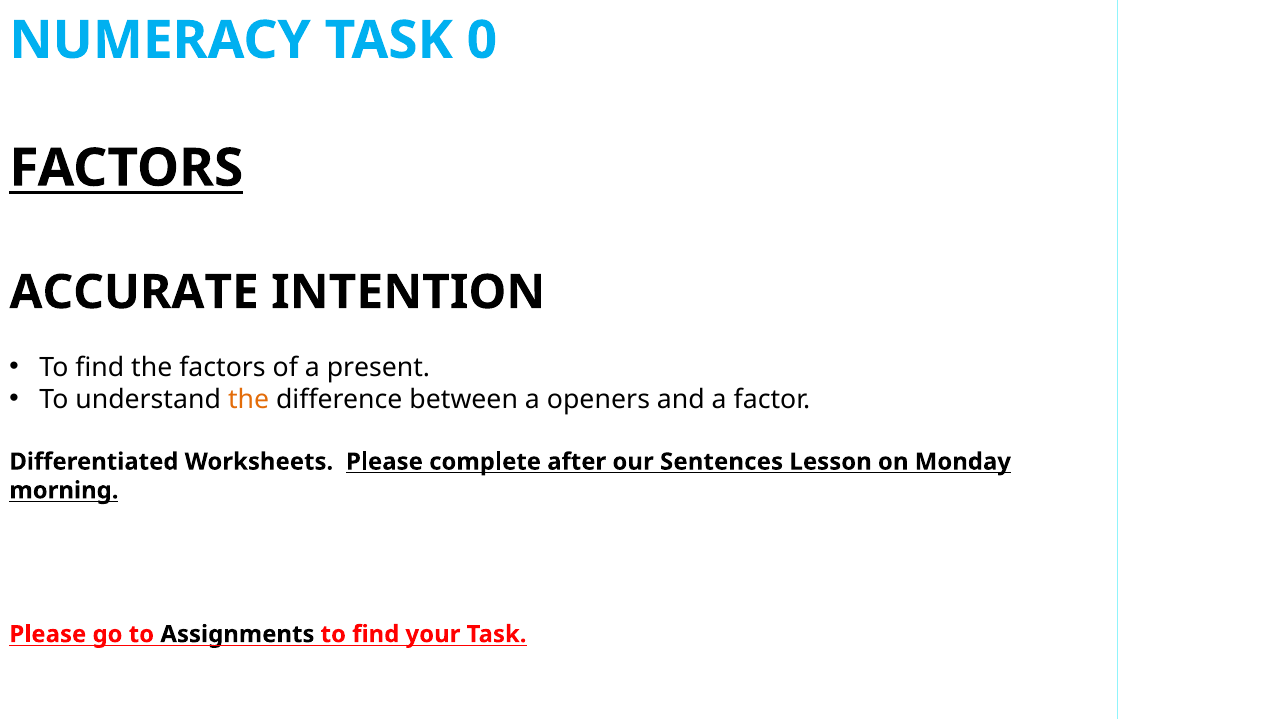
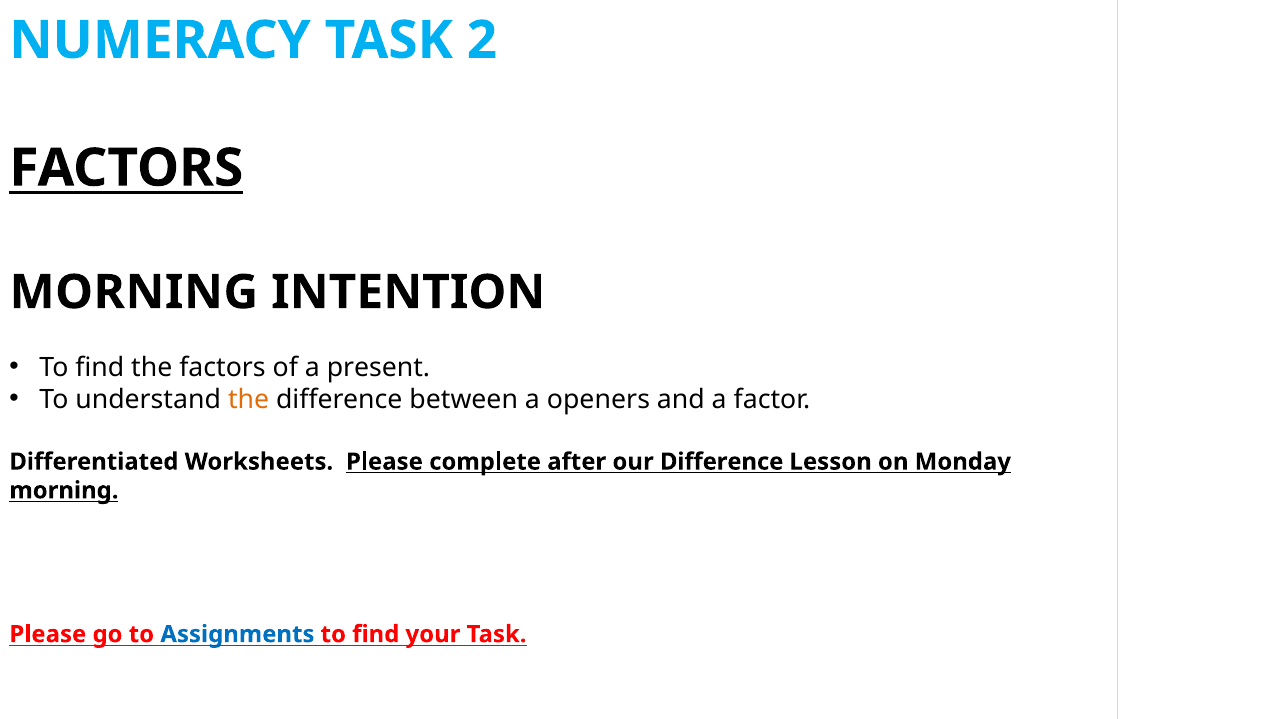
0: 0 -> 2 (482, 40)
ACCURATE: ACCURATE -> MORNING (134, 292)
our Sentences: Sentences -> Difference (722, 462)
Assignments colour: black -> blue (237, 634)
